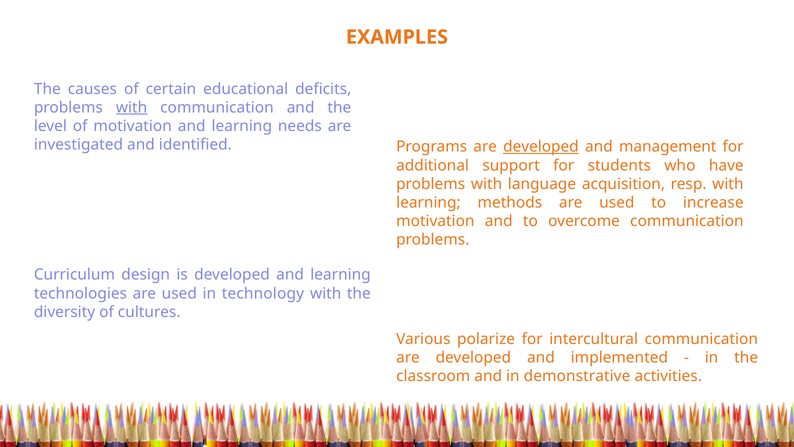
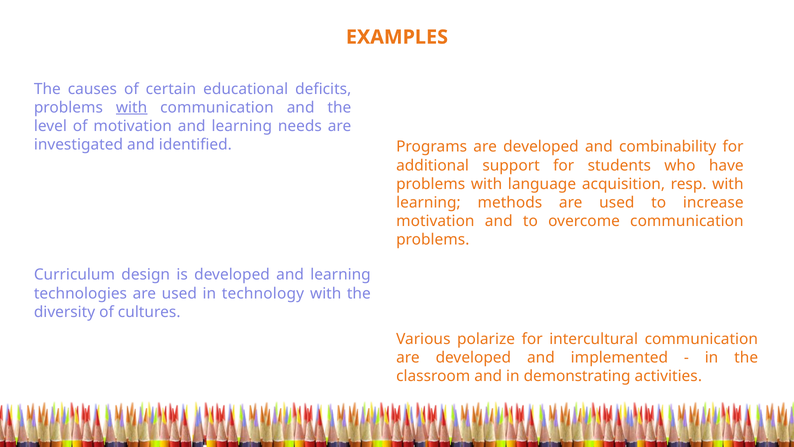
developed underline: present -> none (541, 147)
management: management -> combinability (668, 147)
demonstrative: demonstrative -> demonstrating (577, 376)
